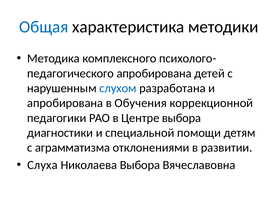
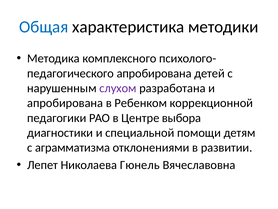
слухом colour: blue -> purple (118, 88)
Обучения: Обучения -> Ребенком (141, 103)
Слуха: Слуха -> Лепет (42, 165)
Николаева Выбора: Выбора -> Гюнель (140, 165)
